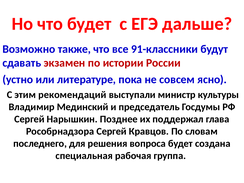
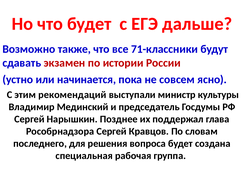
91-классники: 91-классники -> 71-классники (164, 49)
литературе: литературе -> начинается (87, 79)
